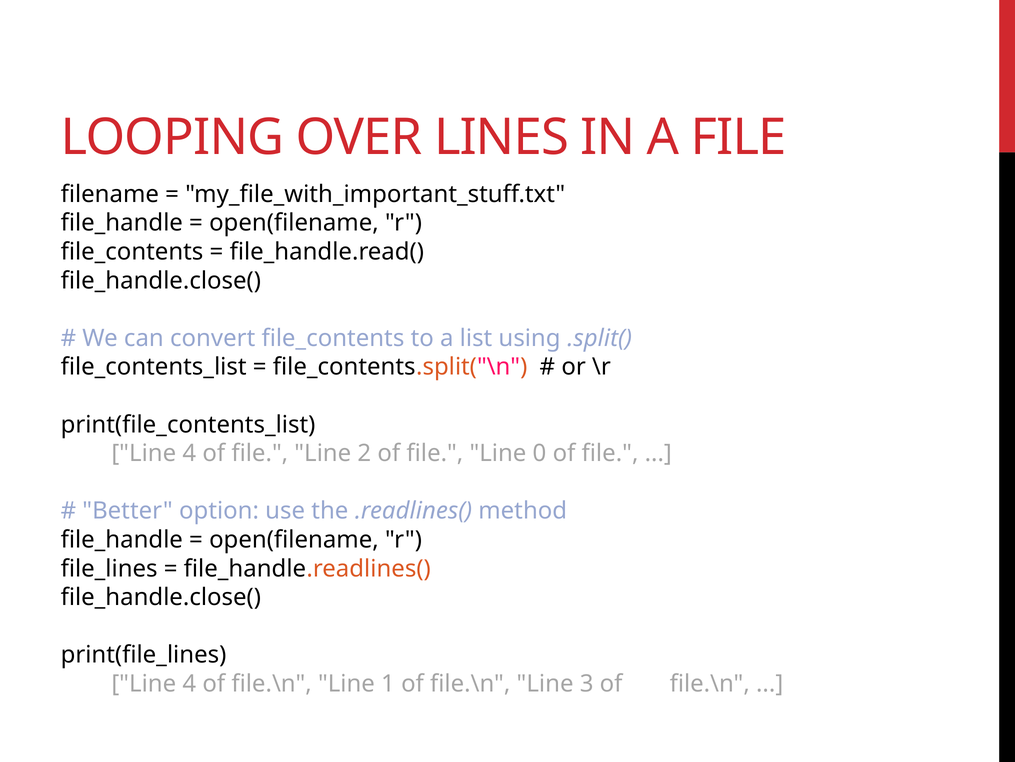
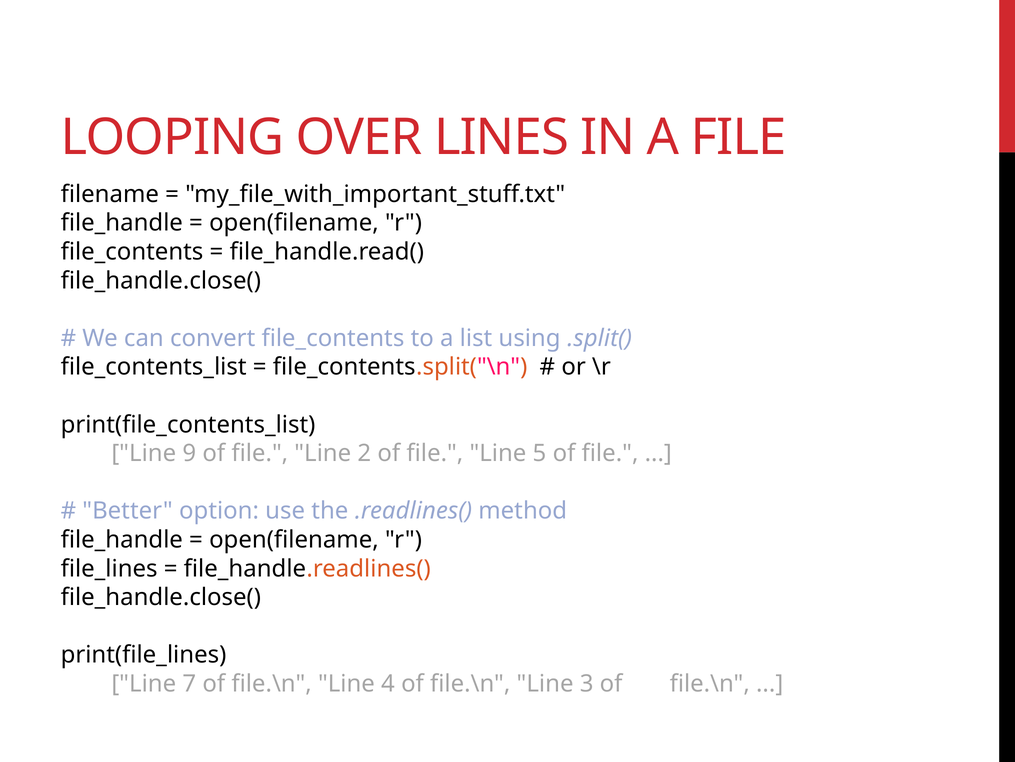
4: 4 -> 9 (189, 453)
0: 0 -> 5 (539, 453)
4: 4 -> 7 (189, 683)
1: 1 -> 4 (388, 683)
